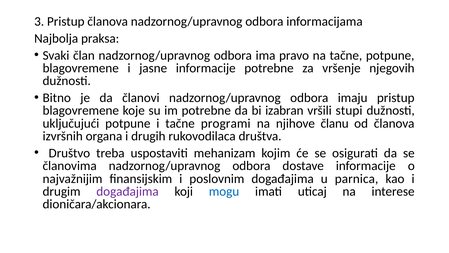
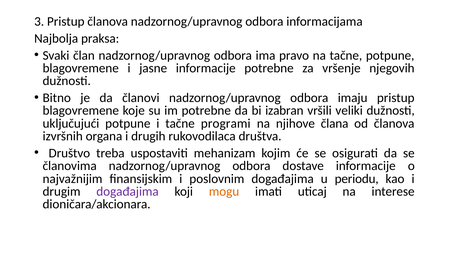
stupi: stupi -> veliki (349, 110)
članu: članu -> člana (335, 123)
parnica: parnica -> periodu (357, 178)
mogu colour: blue -> orange (224, 191)
